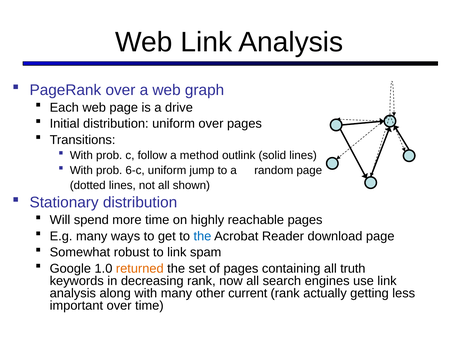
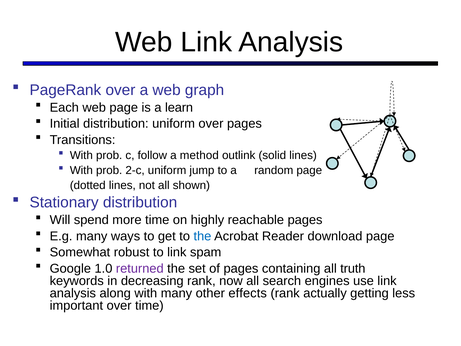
drive: drive -> learn (179, 107)
6-c: 6-c -> 2-c (135, 170)
returned colour: orange -> purple (140, 268)
current: current -> effects (248, 293)
